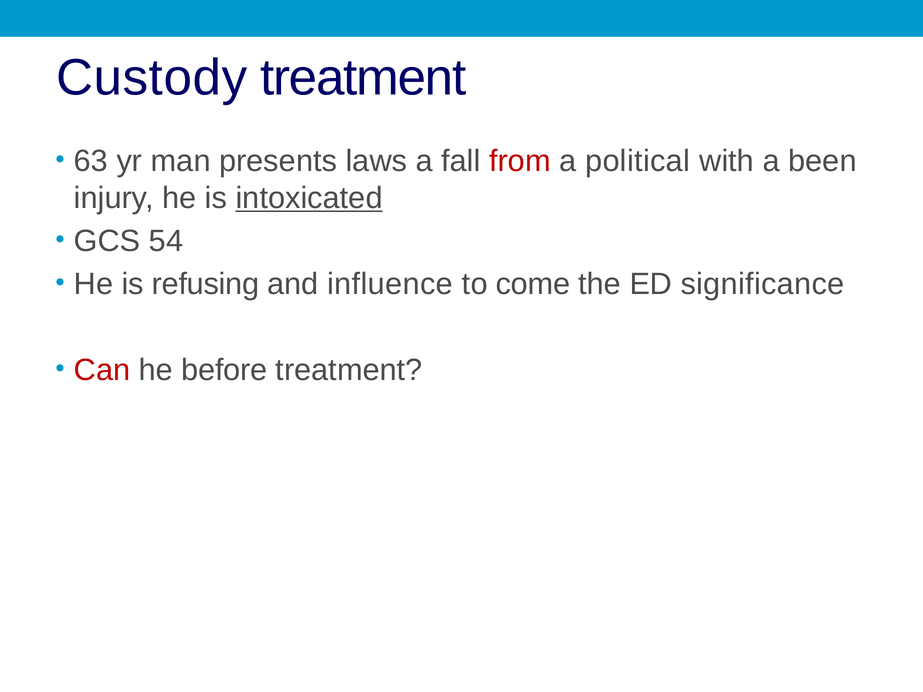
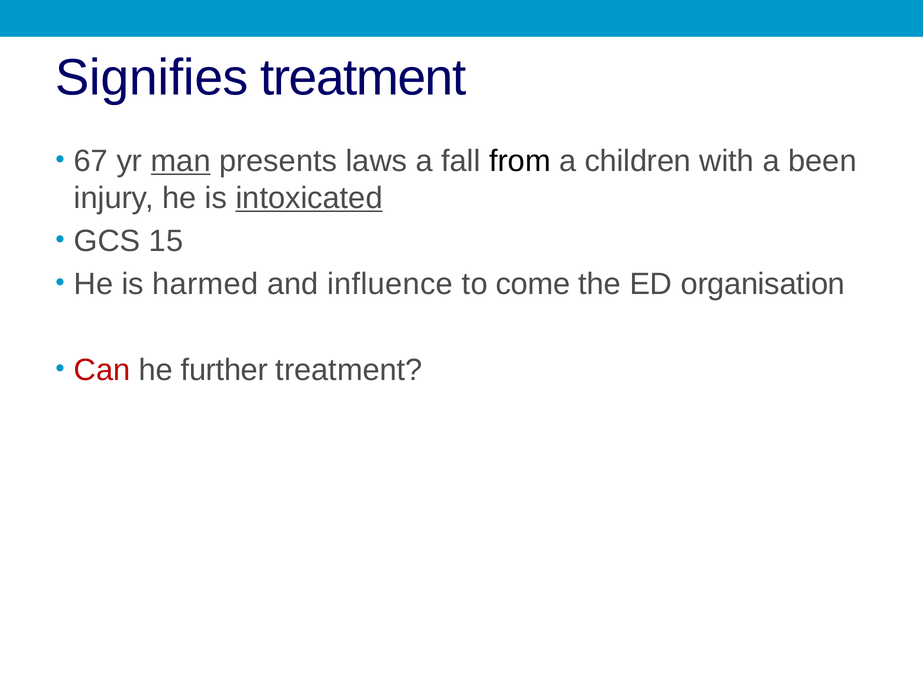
Custody: Custody -> Signifies (152, 78)
63: 63 -> 67 (91, 161)
man underline: none -> present (181, 161)
from colour: red -> black (520, 161)
political: political -> children (638, 161)
54: 54 -> 15 (166, 241)
refusing: refusing -> harmed (205, 284)
significance: significance -> organisation (763, 284)
before: before -> further (224, 370)
